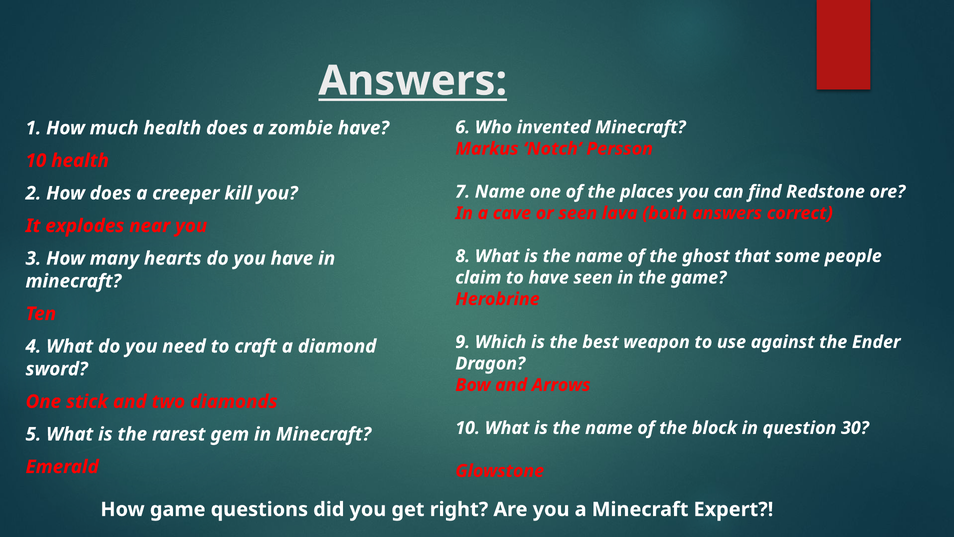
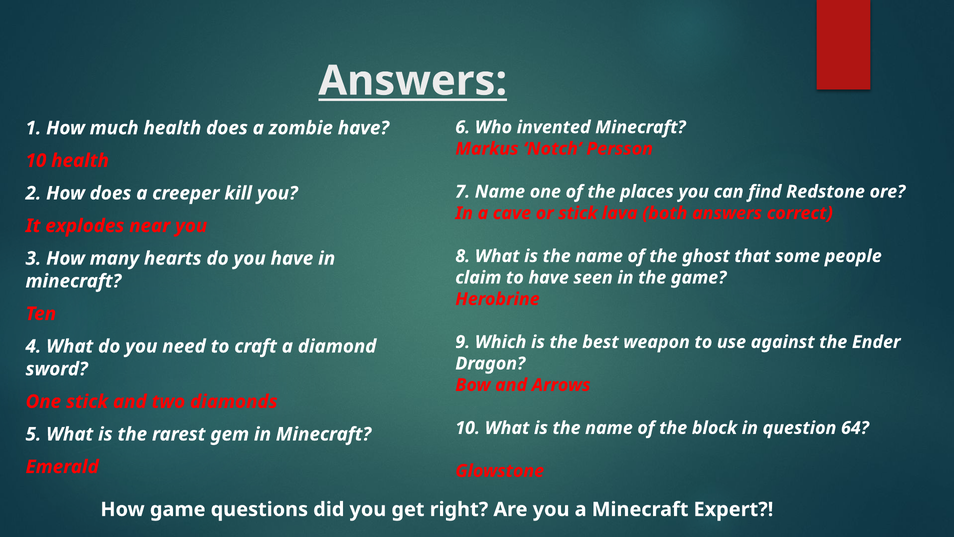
or seen: seen -> stick (578, 213)
30: 30 -> 64 (855, 428)
